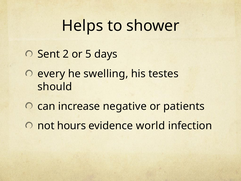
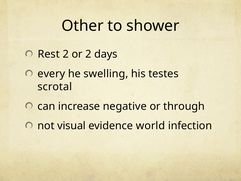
Helps: Helps -> Other (83, 26)
Sent: Sent -> Rest (49, 54)
or 5: 5 -> 2 (88, 54)
should: should -> scrotal (55, 87)
patients: patients -> through (184, 106)
hours: hours -> visual (72, 126)
